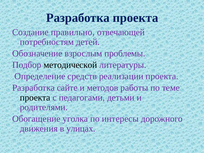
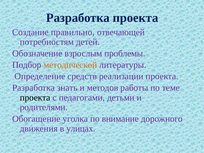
методической colour: black -> orange (70, 65)
сайте: сайте -> знать (67, 88)
интересы: интересы -> внимание (120, 119)
